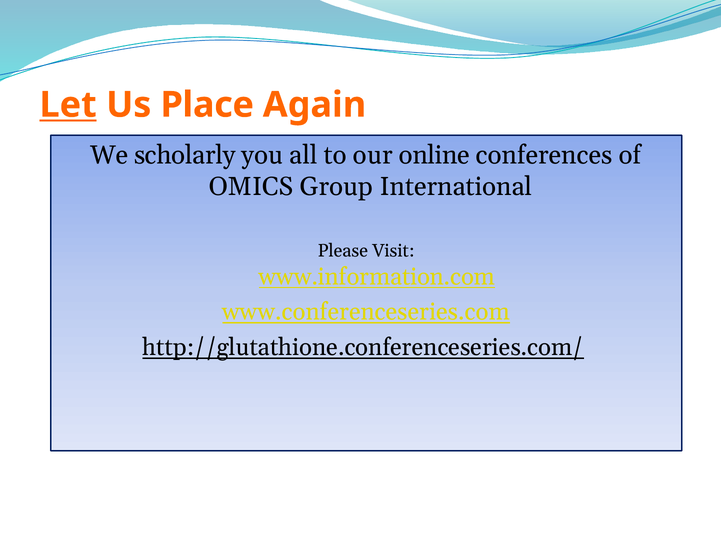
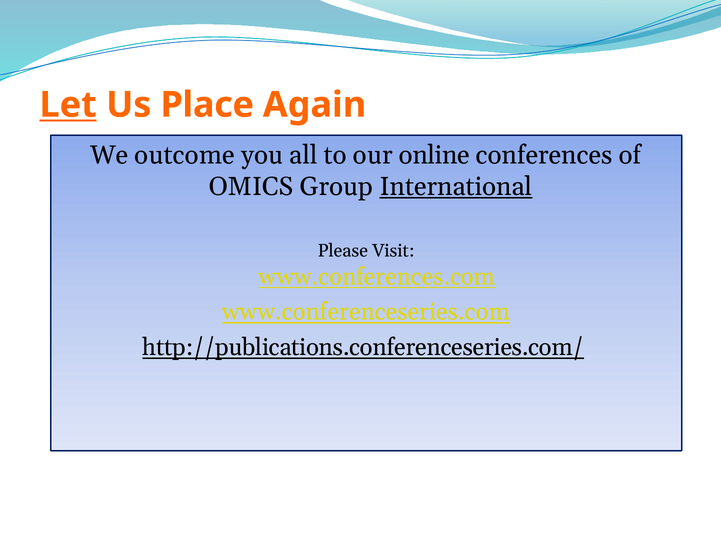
scholarly: scholarly -> outcome (185, 155)
International underline: none -> present (456, 187)
www.information.com: www.information.com -> www.conferences.com (377, 277)
http://glutathione.conferenceseries.com/: http://glutathione.conferenceseries.com/ -> http://publications.conferenceseries.com/ (363, 347)
